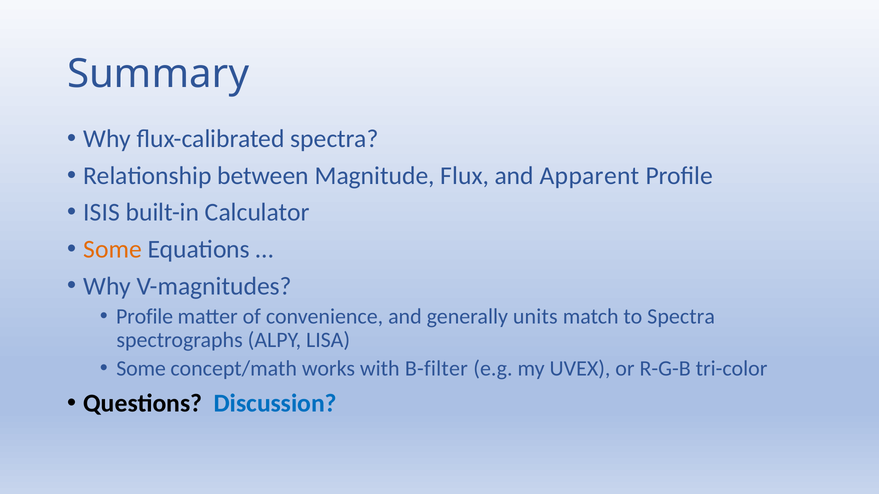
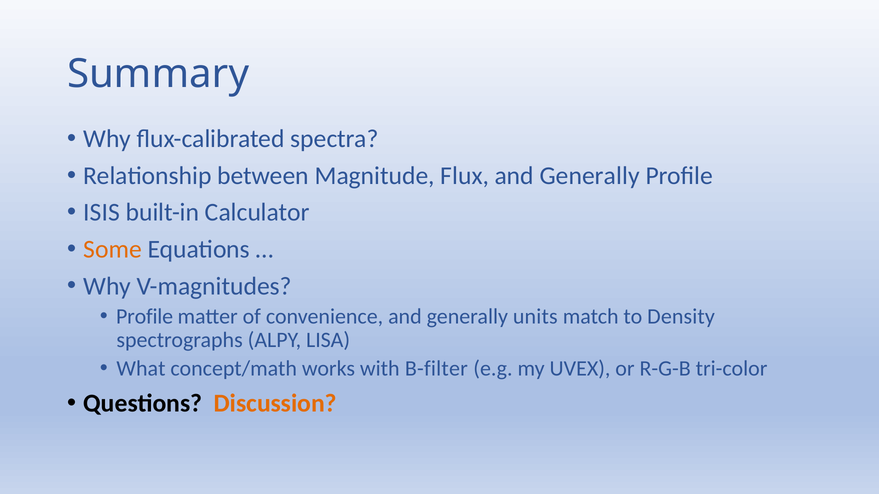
Flux and Apparent: Apparent -> Generally (590, 176)
to Spectra: Spectra -> Density (681, 317)
Some: Some -> What (141, 369)
Discussion colour: blue -> orange (275, 403)
